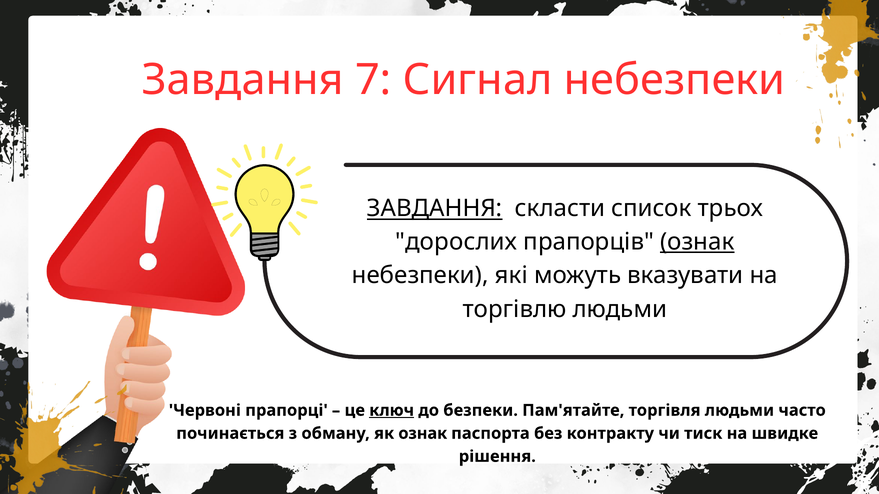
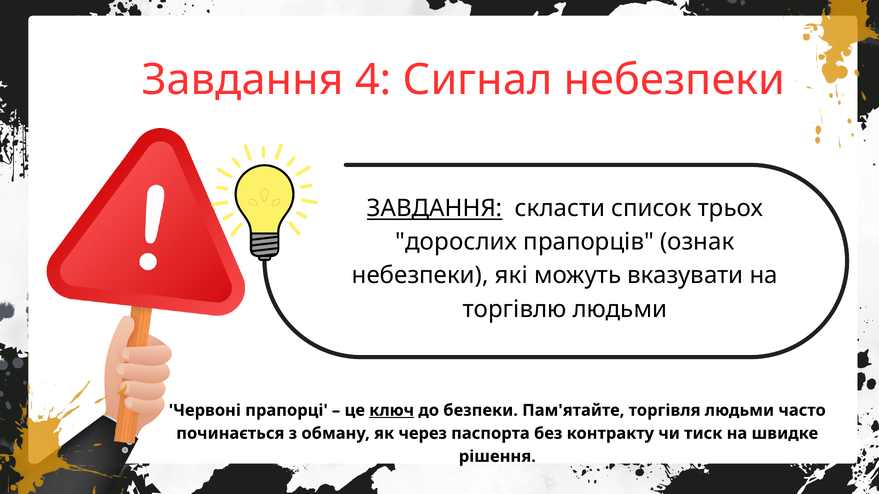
7: 7 -> 4 (373, 80)
ознак underline: present -> none (697, 242)
як ознак: ознак -> через (423, 434)
